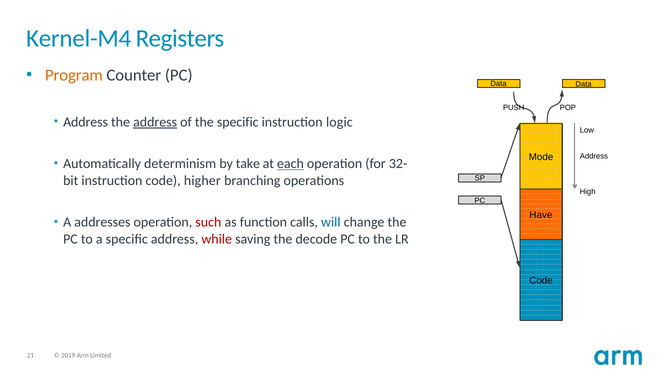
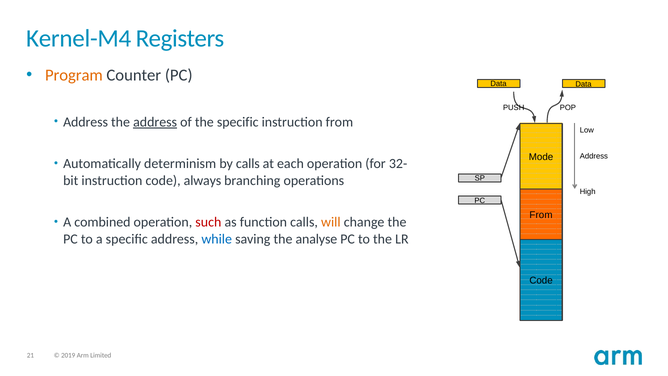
instruction logic: logic -> from (339, 122)
by take: take -> calls (248, 164)
each underline: present -> none (290, 164)
higher: higher -> always (202, 180)
Have: Have -> From (541, 215)
addresses: addresses -> combined (102, 222)
will colour: blue -> orange (331, 222)
while colour: red -> blue (217, 239)
decode: decode -> analyse (316, 239)
